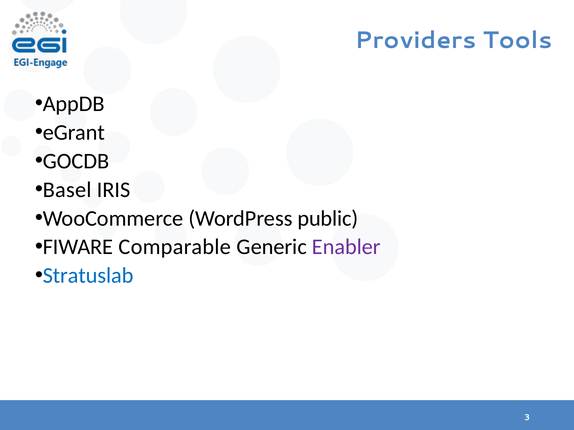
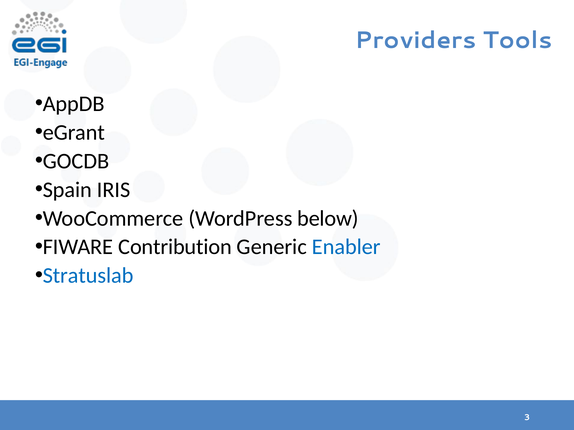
Basel: Basel -> Spain (67, 190)
public: public -> below (328, 219)
Comparable: Comparable -> Contribution (175, 247)
Enabler colour: purple -> blue (346, 247)
